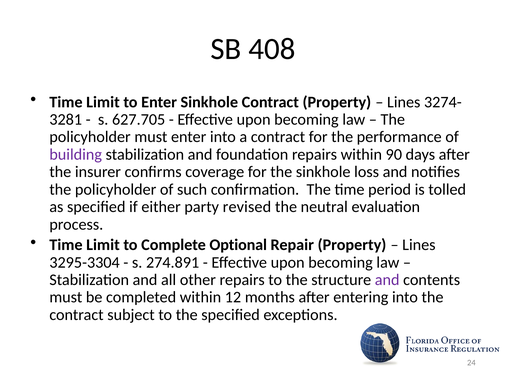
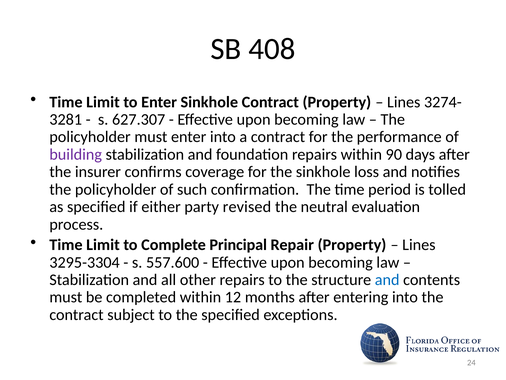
627.705: 627.705 -> 627.307 (139, 119)
Optional: Optional -> Principal (238, 245)
274.891: 274.891 -> 557.600 (173, 262)
and colour: purple -> blue (387, 279)
